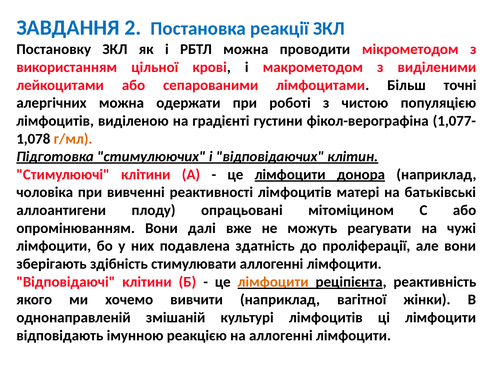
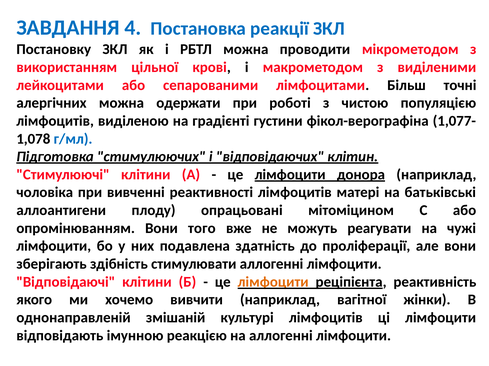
2: 2 -> 4 (133, 28)
г/мл colour: orange -> blue (73, 139)
далі: далі -> того (202, 229)
